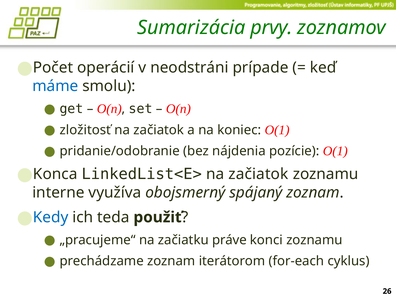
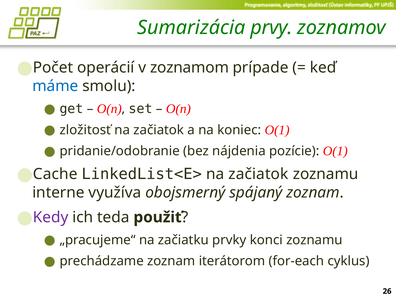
neodstráni: neodstráni -> zoznamom (190, 68)
Konca: Konca -> Cache (55, 174)
Kedy colour: blue -> purple (51, 217)
práve: práve -> prvky (229, 240)
